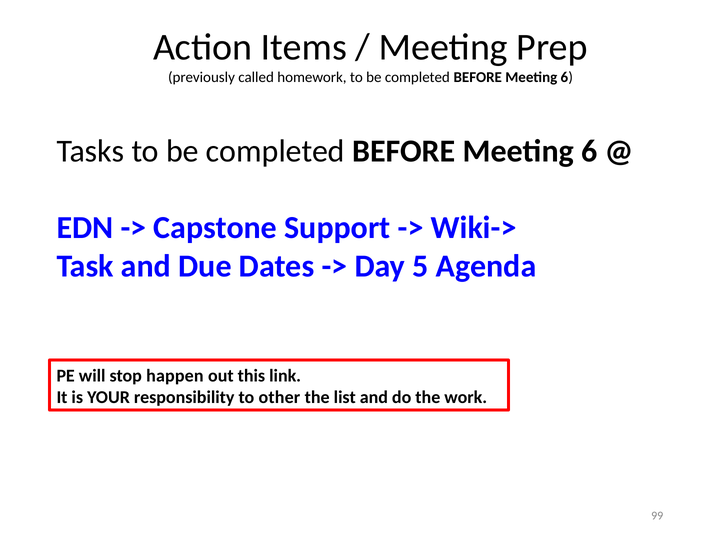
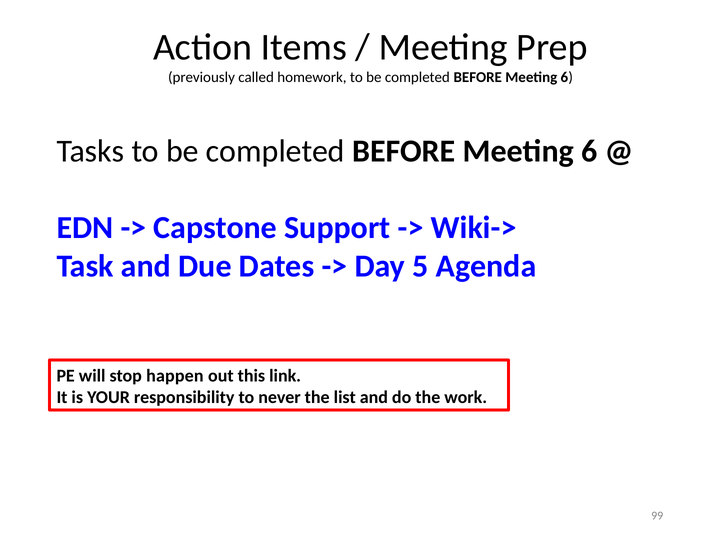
other: other -> never (280, 397)
